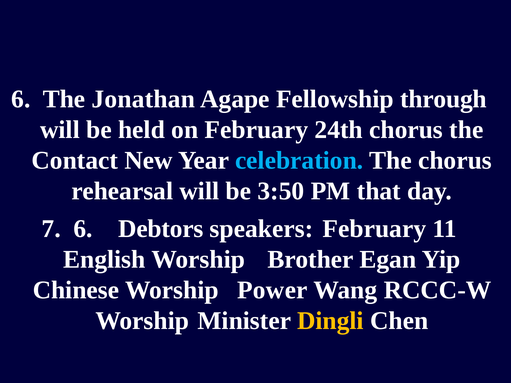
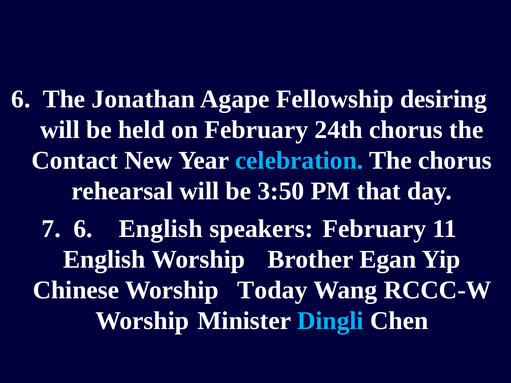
through: through -> desiring (443, 99)
6 Debtors: Debtors -> English (161, 229)
Power: Power -> Today (272, 290)
Dingli colour: yellow -> light blue (330, 321)
